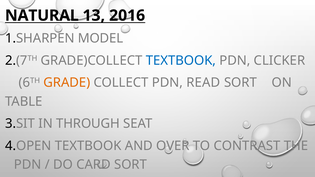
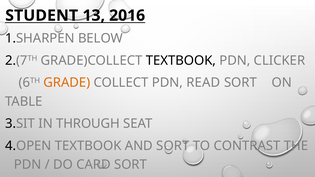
NATURAL: NATURAL -> STUDENT (42, 16)
MODEL: MODEL -> BELOW (100, 38)
TEXTBOOK colour: blue -> black (181, 61)
AND OVER: OVER -> SORT (173, 146)
